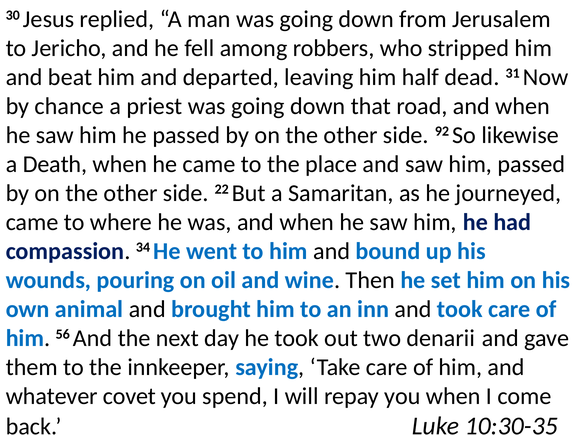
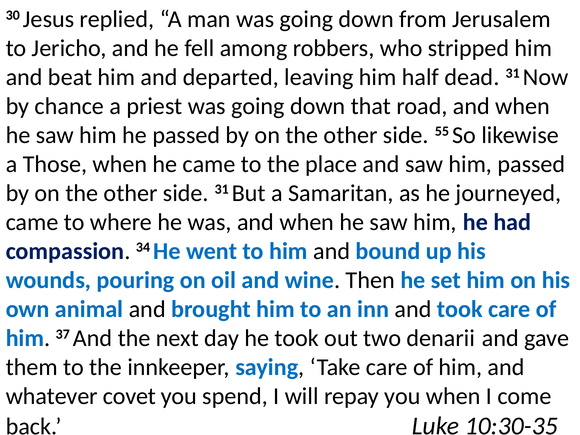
92: 92 -> 55 (442, 131)
Death: Death -> Those (55, 164)
side 22: 22 -> 31 (222, 189)
56: 56 -> 37 (63, 334)
